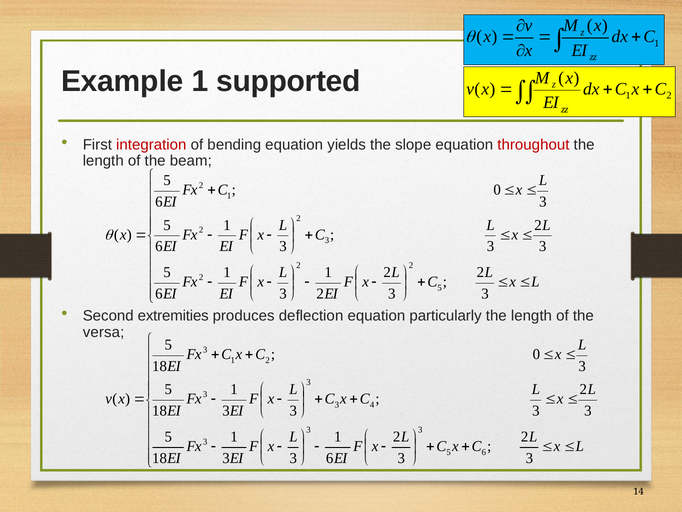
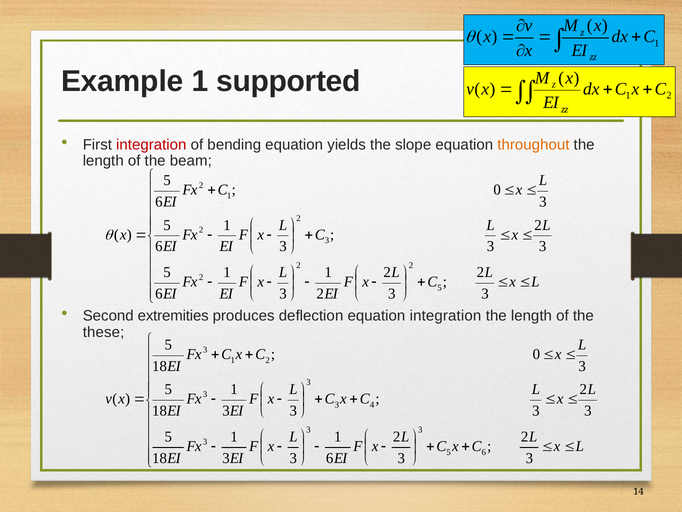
throughout colour: red -> orange (533, 145)
equation particularly: particularly -> integration (445, 316)
versa: versa -> these (104, 332)
